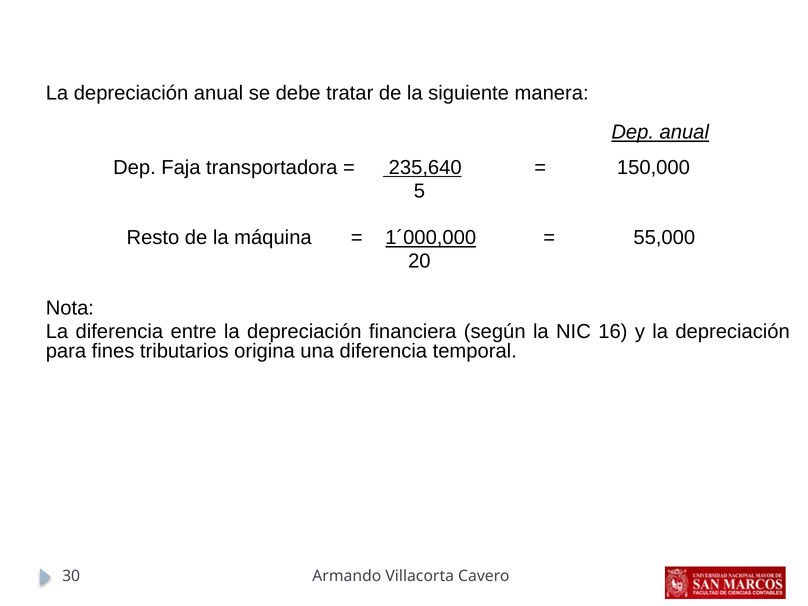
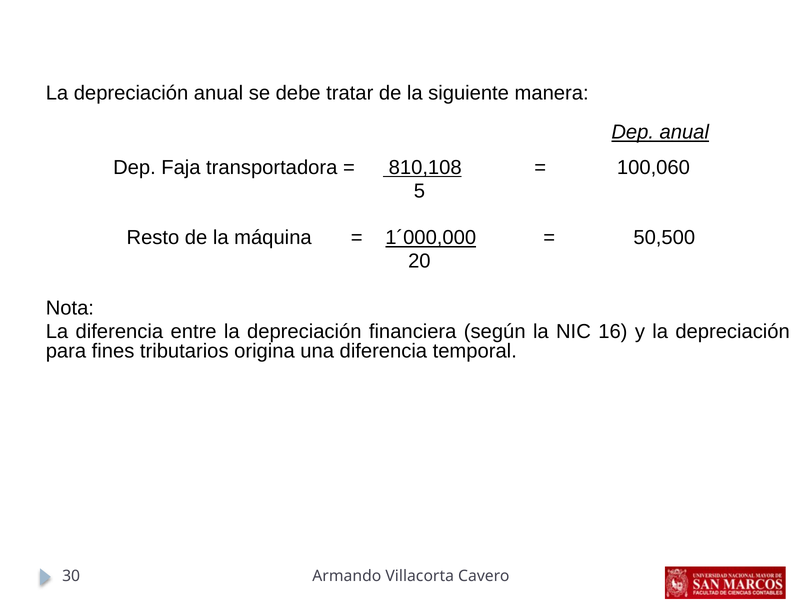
235,640: 235,640 -> 810,108 (425, 167)
150,000: 150,000 -> 100,060 (653, 167)
55,000: 55,000 -> 50,500 (664, 238)
